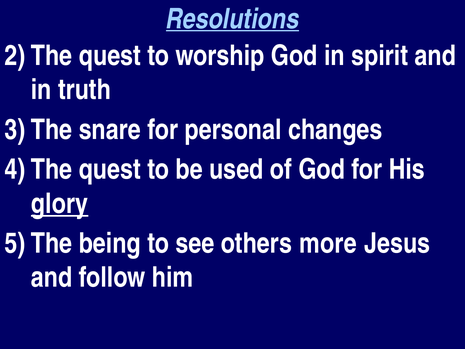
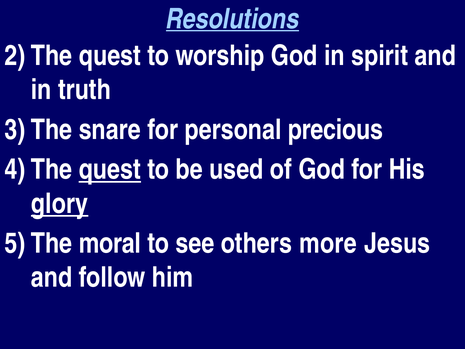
changes: changes -> precious (335, 130)
quest underline: none -> present (110, 169)
being: being -> moral (110, 243)
